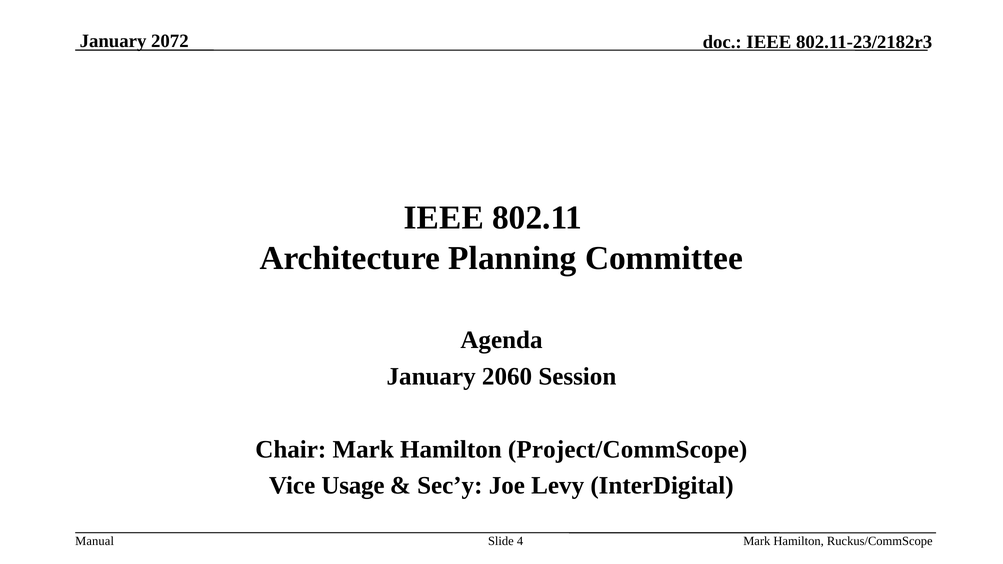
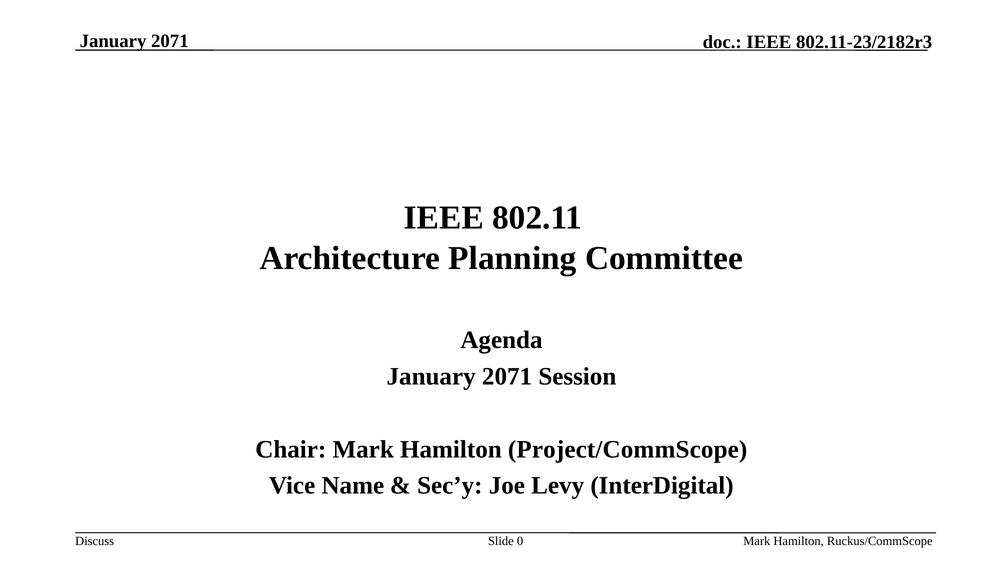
2072: 2072 -> 2071 (170, 41)
2060: 2060 -> 2071 (507, 377)
Usage: Usage -> Name (353, 486)
Manual: Manual -> Discuss (95, 541)
4: 4 -> 0 (520, 541)
